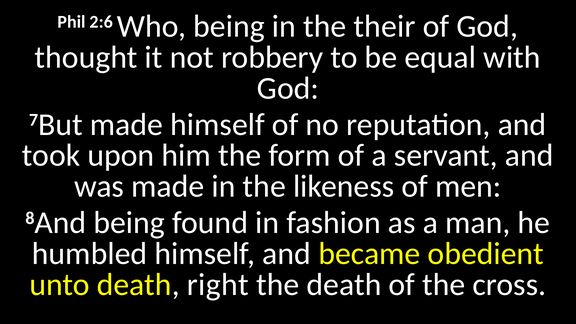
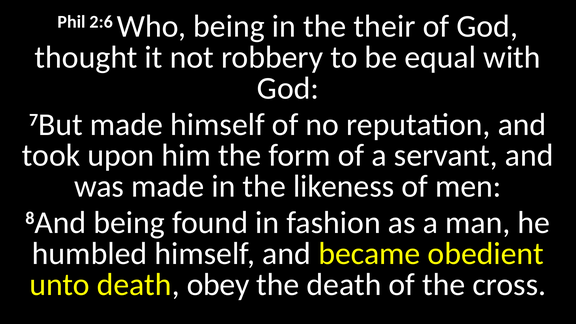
right: right -> obey (218, 285)
